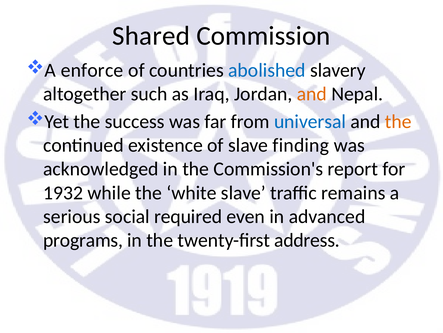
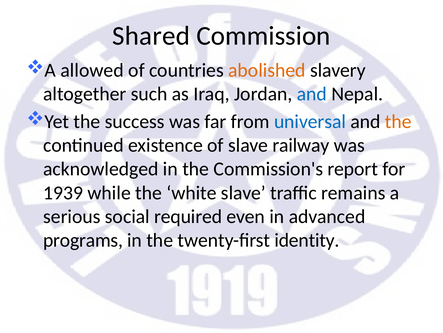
enforce: enforce -> allowed (92, 70)
abolished colour: blue -> orange (267, 70)
and colour: orange -> blue (312, 94)
finding: finding -> railway (301, 145)
1932: 1932 -> 1939 (63, 192)
address: address -> identity (307, 240)
